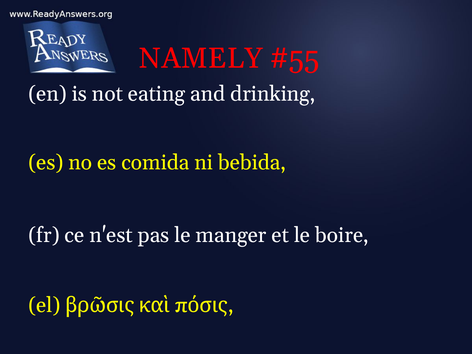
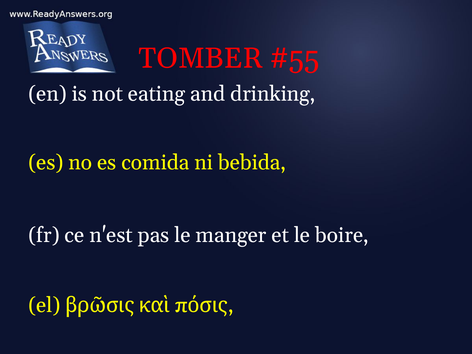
NAMELY: NAMELY -> TOMBER (201, 58)
